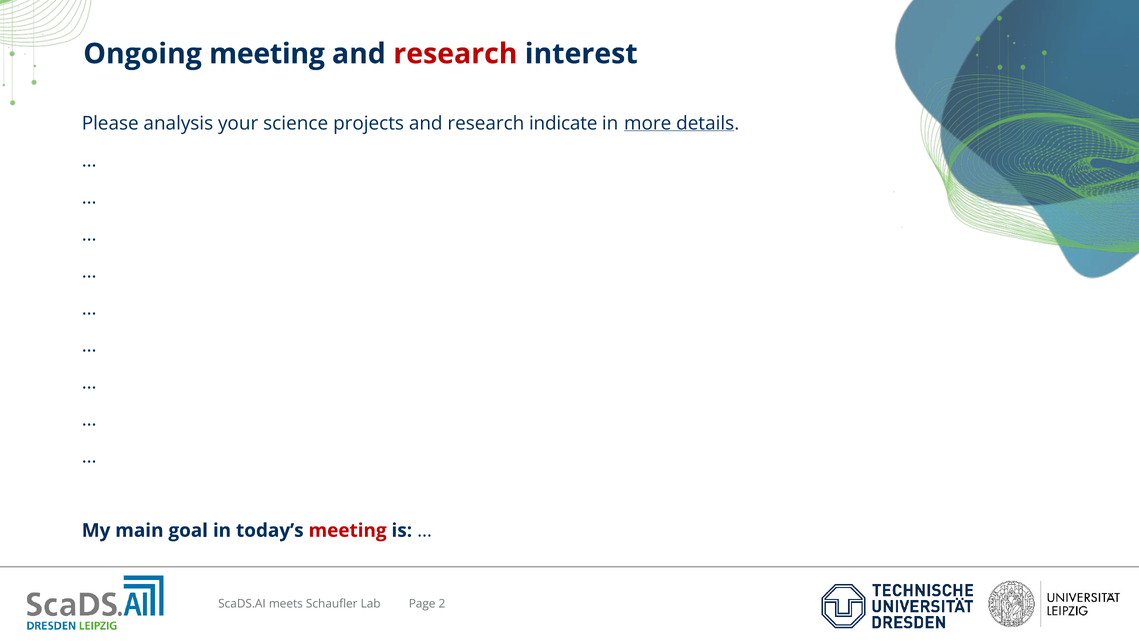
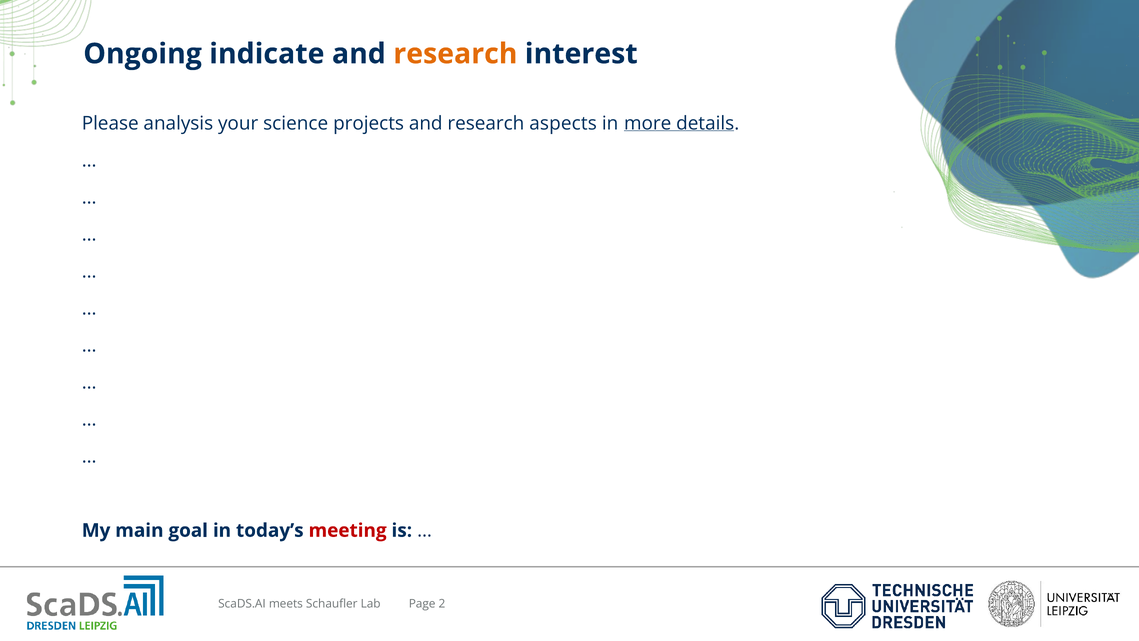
Ongoing meeting: meeting -> indicate (267, 54)
research colour: red -> orange (455, 54)
indicate: indicate -> aspects (563, 123)
